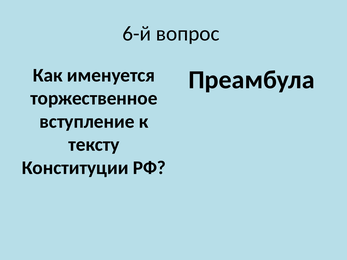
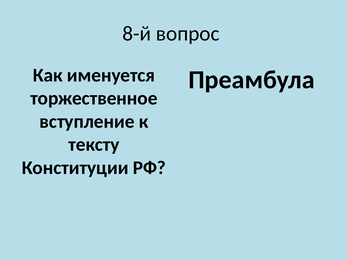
6-й: 6-й -> 8-й (137, 34)
